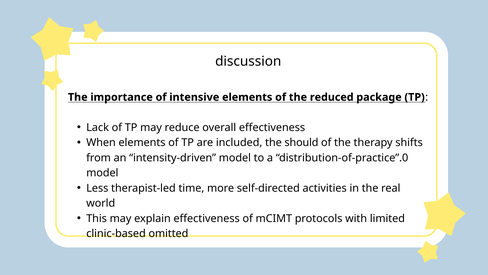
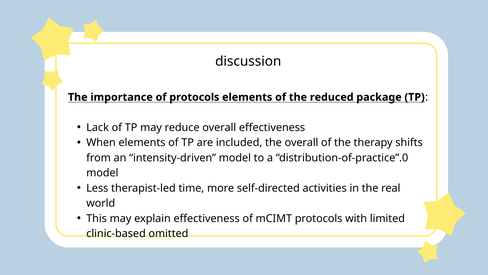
of intensive: intensive -> protocols (194, 97)
the should: should -> overall (301, 142)
